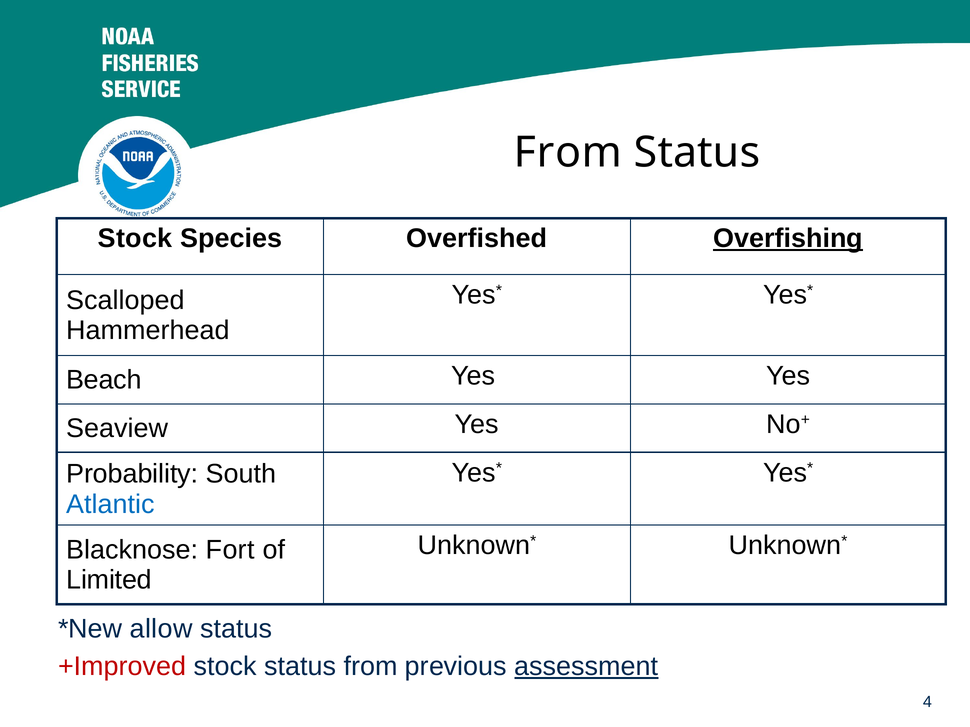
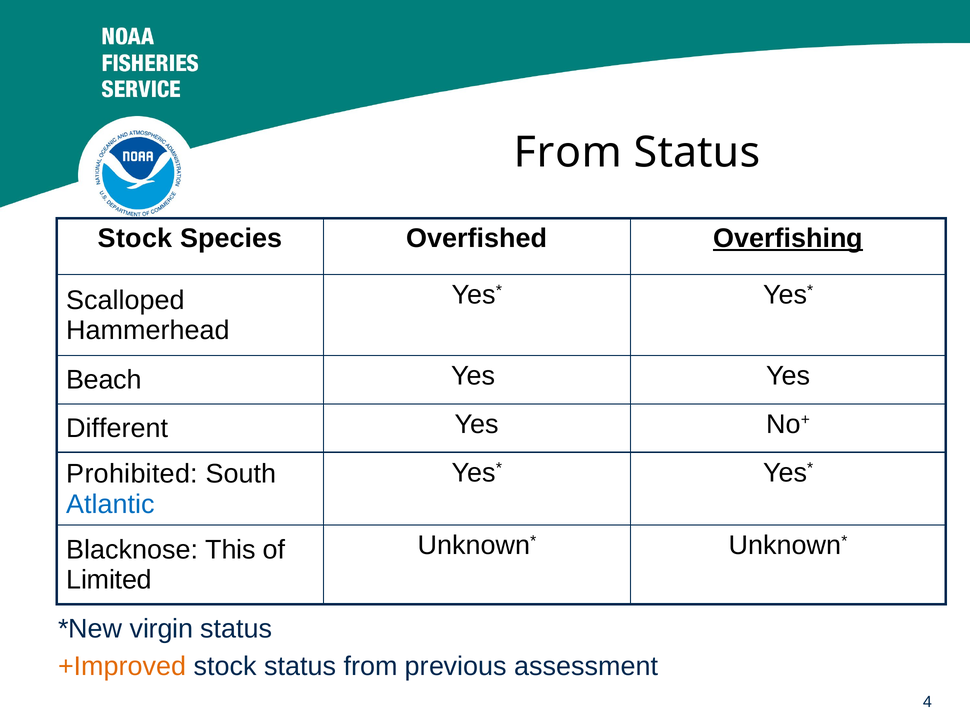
Seaview: Seaview -> Different (117, 429)
Probability: Probability -> Prohibited (132, 474)
Fort: Fort -> This (231, 550)
allow: allow -> virgin (161, 629)
+Improved colour: red -> orange (122, 667)
assessment underline: present -> none (586, 667)
